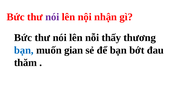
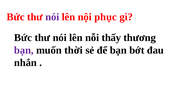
nhận: nhận -> phục (106, 17)
bạn colour: blue -> purple (24, 50)
gian: gian -> thời (74, 50)
thăm: thăm -> nhắn (25, 63)
